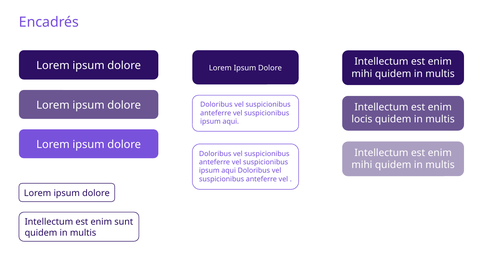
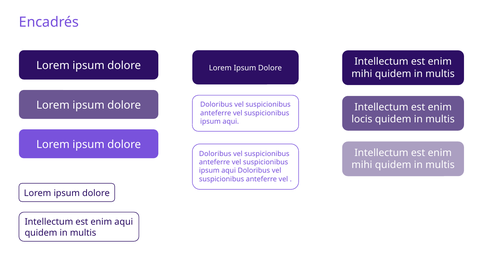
enim sunt: sunt -> aqui (124, 222)
